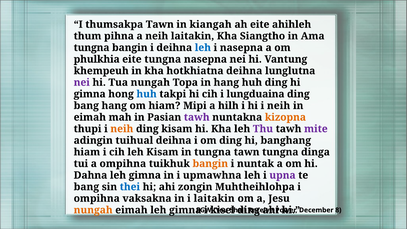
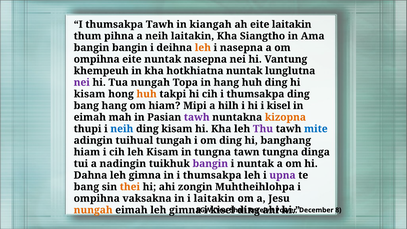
thumsakpa Tawn: Tawn -> Tawh (160, 24)
eite ahihleh: ahihleh -> laitakin (292, 24)
tungna: tungna -> bangin (92, 48)
leh colour: blue -> orange (203, 48)
phulkhia: phulkhia -> ompihna (97, 59)
eite tungna: tungna -> nuntak (163, 59)
hotkhiatna deihna: deihna -> nuntak (244, 71)
gimna: gimna -> kisam (90, 94)
huh colour: blue -> orange (147, 94)
cih i lungduaina: lungduaina -> thumsakpa (255, 94)
hi i neih: neih -> kisel (279, 106)
neih colour: orange -> blue (122, 129)
mite colour: purple -> blue (316, 129)
tuihual deihna: deihna -> tungah (174, 140)
a ompihna: ompihna -> nadingin (123, 164)
bangin colour: orange -> purple (210, 164)
in i upmawhna: upmawhna -> thumsakpa (212, 175)
thei colour: blue -> orange (130, 187)
